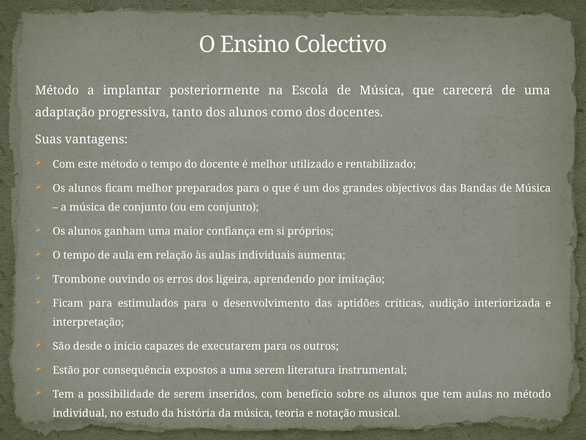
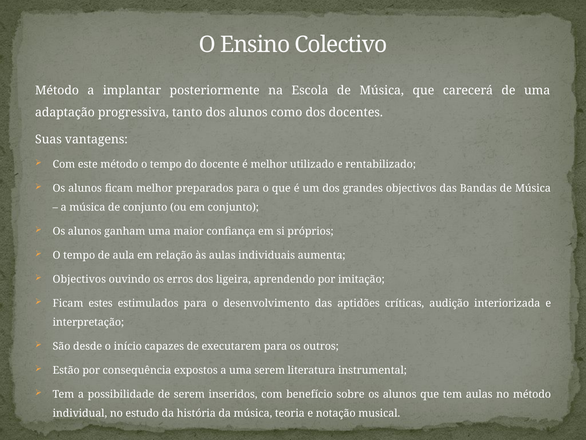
Trombone: Trombone -> Objectivos (79, 279)
Ficam para: para -> estes (101, 303)
